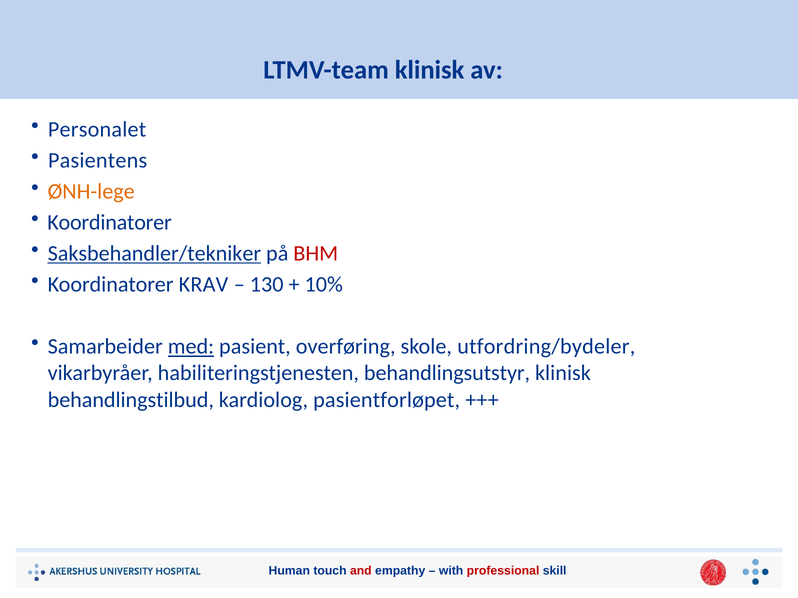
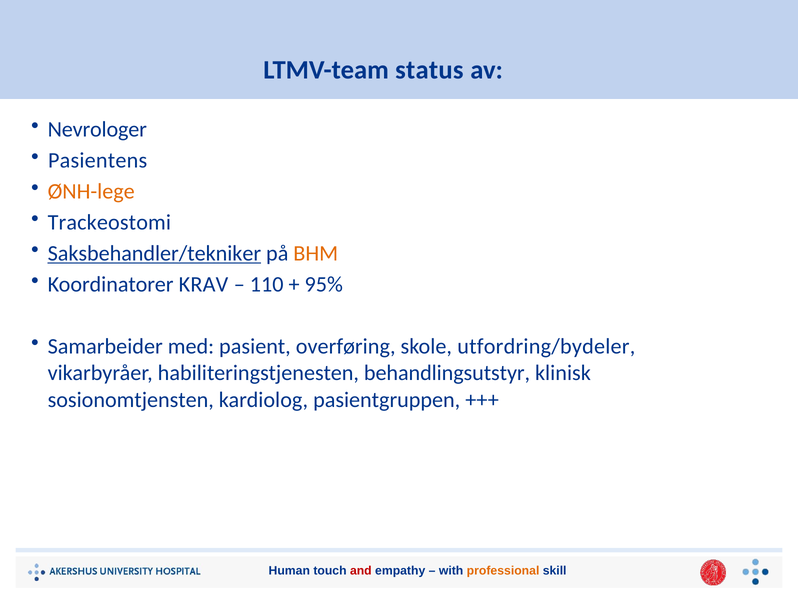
LTMV-team klinisk: klinisk -> status (429, 70)
Personalet: Personalet -> Nevrologer (97, 130)
Koordinatorer: Koordinatorer -> Trackeostomi (109, 223)
BHM colour: red -> orange (316, 254)
130: 130 -> 110 (267, 285)
10%: 10% -> 95% (324, 285)
med underline: present -> none (191, 347)
behandlingstilbud: behandlingstilbud -> sosionomtjensten (131, 400)
pasientforløpet: pasientforløpet -> pasientgruppen (387, 400)
professional colour: red -> orange (503, 571)
